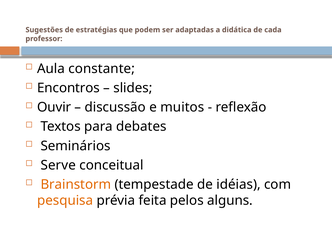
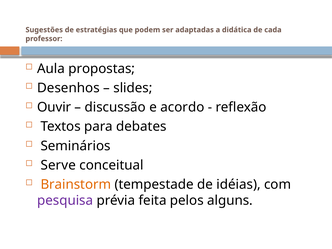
constante: constante -> propostas (102, 69)
Encontros: Encontros -> Desenhos (68, 88)
muitos: muitos -> acordo (182, 107)
pesquisa colour: orange -> purple (65, 201)
